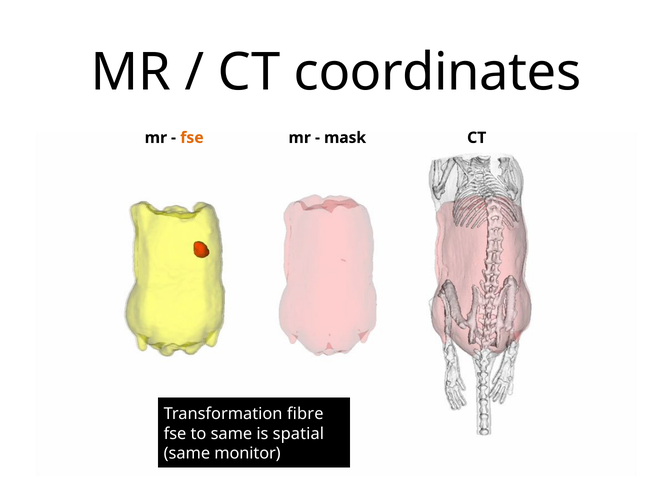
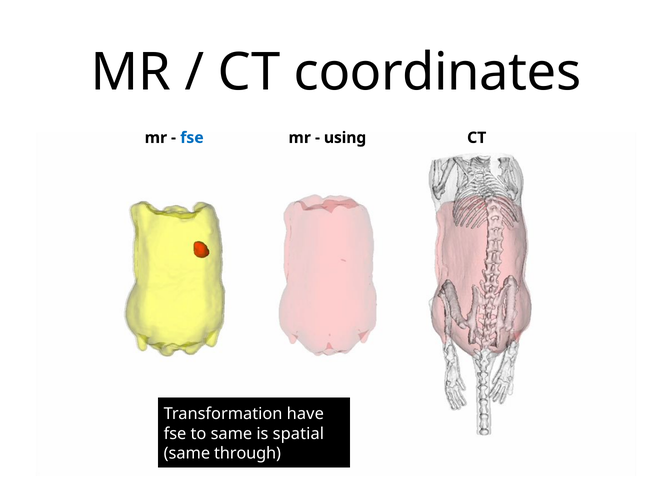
fse colour: orange -> blue (192, 138)
mask: mask -> using (345, 138)
fibre: fibre -> have (305, 414)
monitor: monitor -> through (248, 453)
